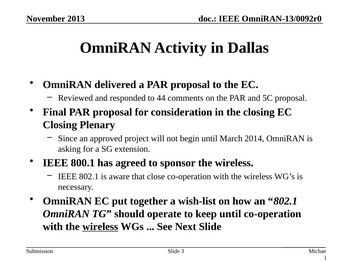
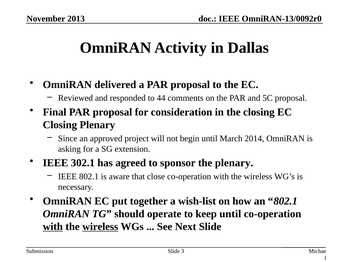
800.1: 800.1 -> 302.1 (83, 163)
sponsor the wireless: wireless -> plenary (234, 163)
with underline: none -> present (53, 226)
